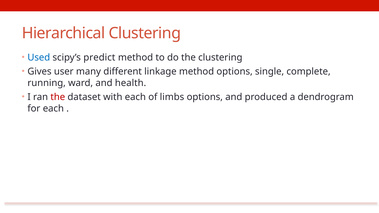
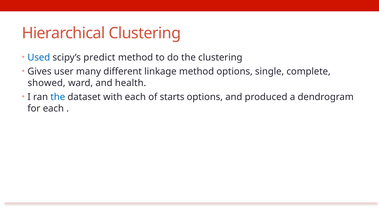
running: running -> showed (47, 83)
the colour: red -> blue (58, 97)
limbs: limbs -> starts (172, 97)
